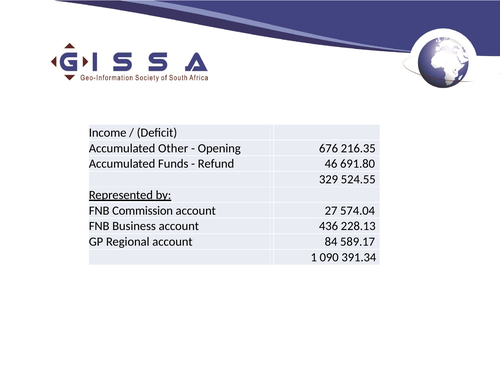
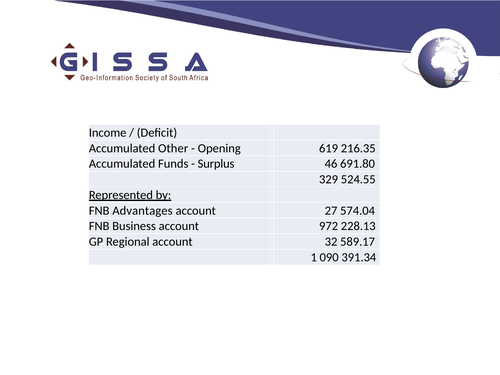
676: 676 -> 619 (329, 148)
Refund: Refund -> Surplus (216, 164)
Commission: Commission -> Advantages (142, 211)
436: 436 -> 972 (329, 226)
84: 84 -> 32 (331, 242)
